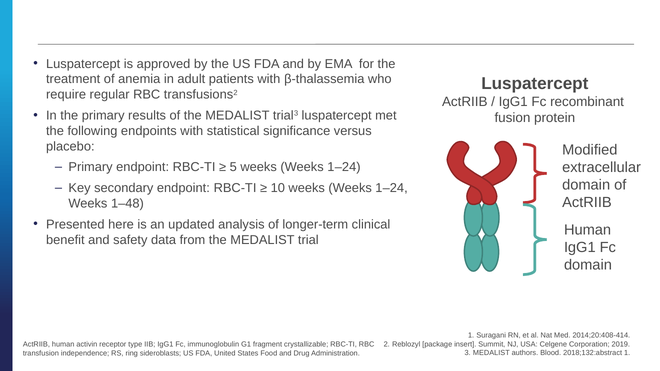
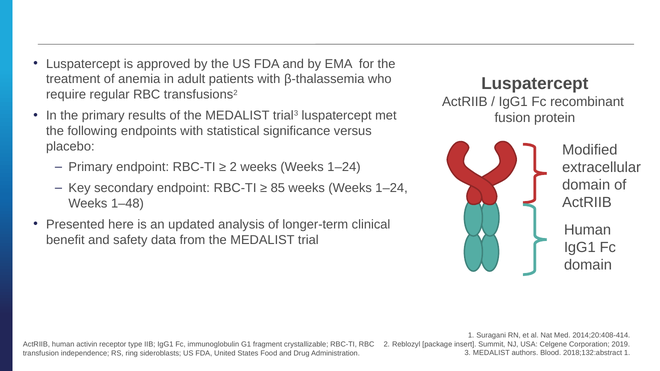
5: 5 -> 2 (233, 167)
10: 10 -> 85 (278, 188)
